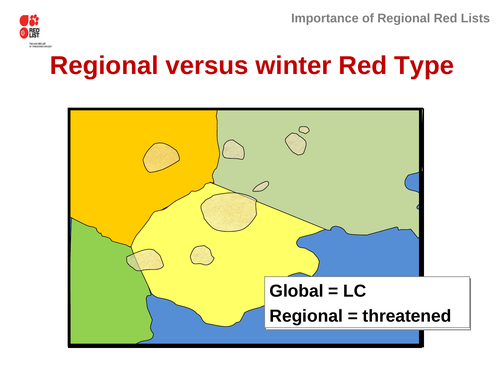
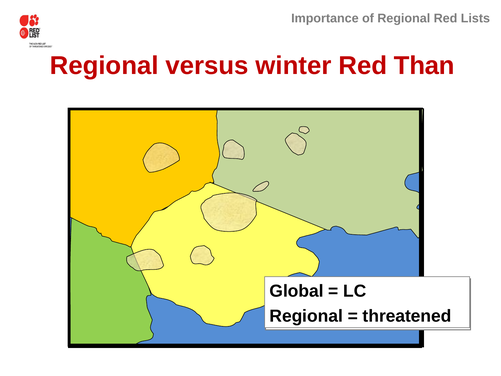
Type: Type -> Than (424, 66)
